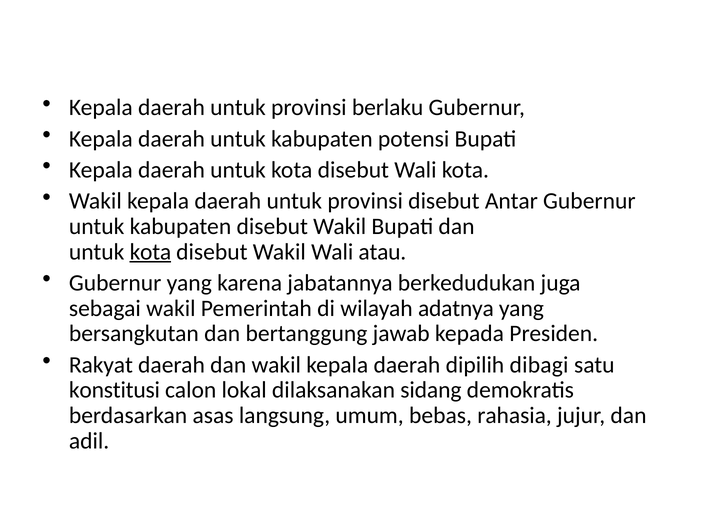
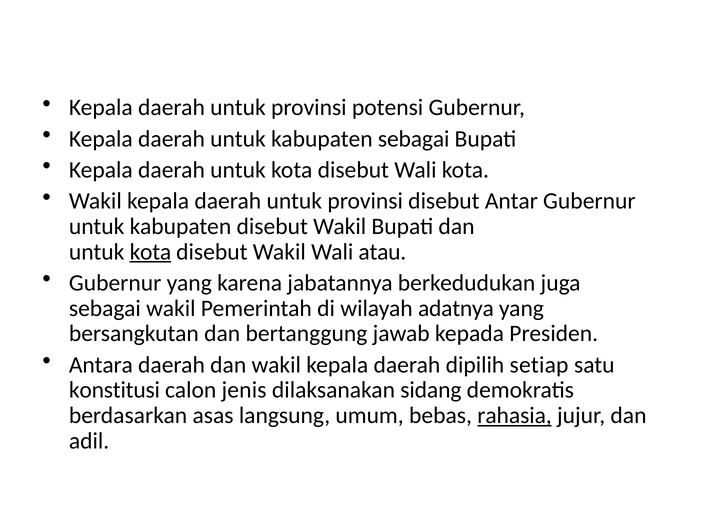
berlaku: berlaku -> potensi (388, 108)
kabupaten potensi: potensi -> sebagai (414, 139)
Rakyat: Rakyat -> Antara (101, 365)
dibagi: dibagi -> setiap (539, 365)
lokal: lokal -> jenis (244, 390)
rahasia underline: none -> present (514, 416)
